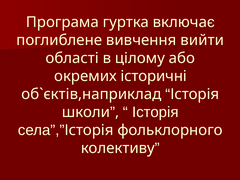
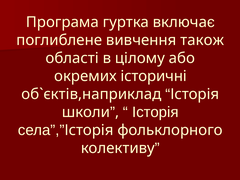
вийти: вийти -> також (202, 40)
